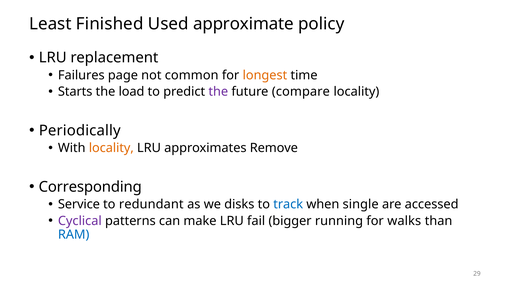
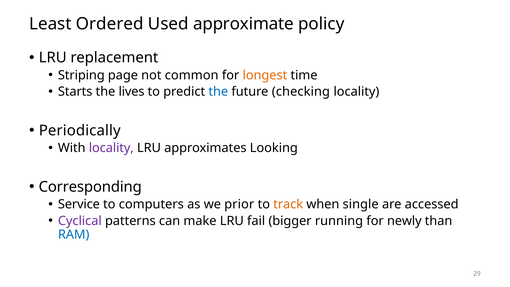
Finished: Finished -> Ordered (110, 24)
Failures: Failures -> Striping (81, 75)
load: load -> lives (132, 92)
the colour: purple -> blue (218, 92)
compare: compare -> checking (301, 92)
locality colour: orange -> purple (111, 148)
Remove: Remove -> Looking (274, 148)
redundant: redundant -> computers (151, 204)
disks: disks -> prior (239, 204)
track colour: blue -> orange (288, 204)
walks: walks -> newly (404, 221)
